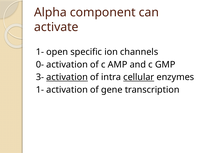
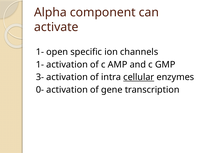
0-: 0- -> 1- (40, 65)
activation underline: present -> none (67, 77)
1-: 1- -> 0- (40, 90)
